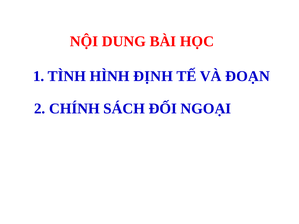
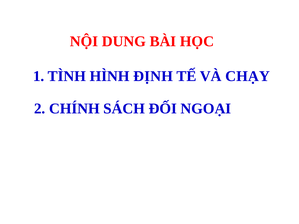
ĐOẠN: ĐOẠN -> CHẠY (248, 76)
